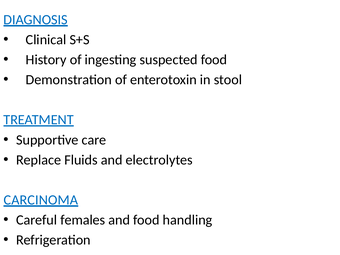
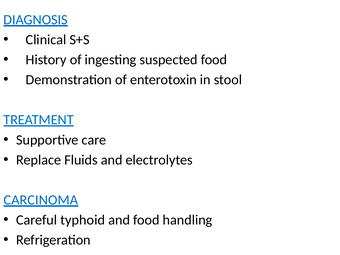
females: females -> typhoid (83, 220)
